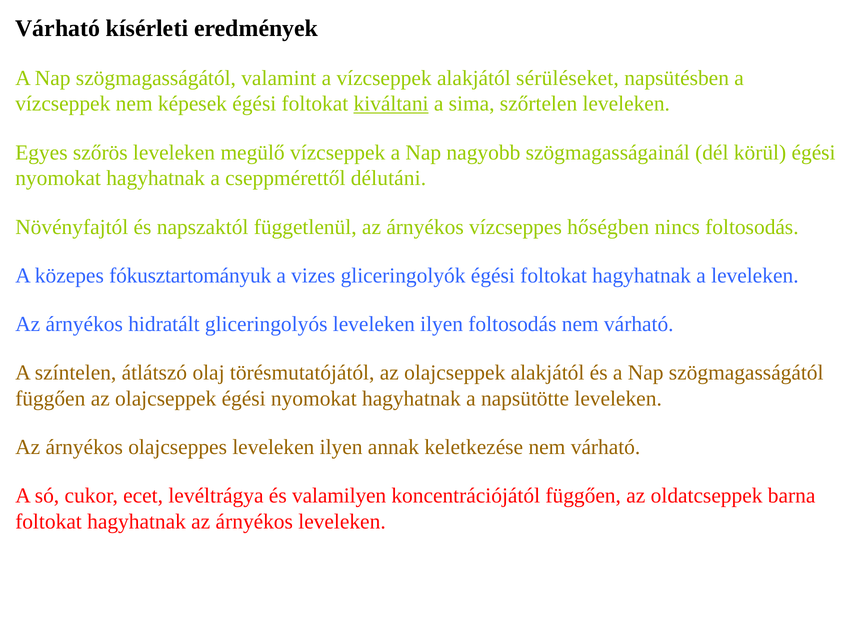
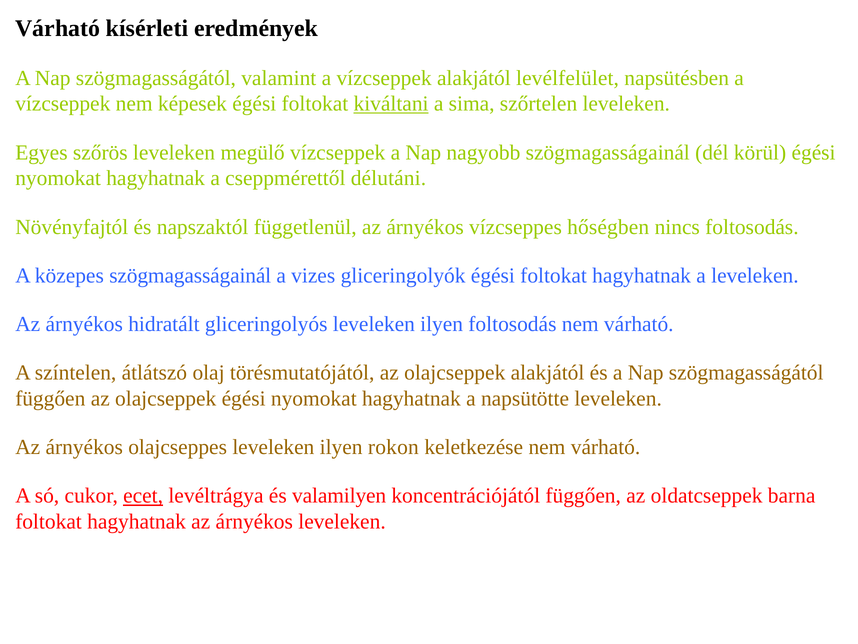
sérüléseket: sérüléseket -> levélfelület (568, 78)
közepes fókusztartományuk: fókusztartományuk -> szögmagasságainál (190, 275)
annak: annak -> rokon (393, 447)
ecet underline: none -> present (143, 496)
